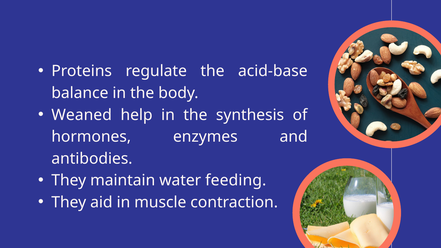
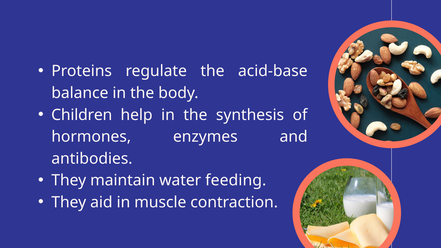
Weaned: Weaned -> Children (82, 115)
